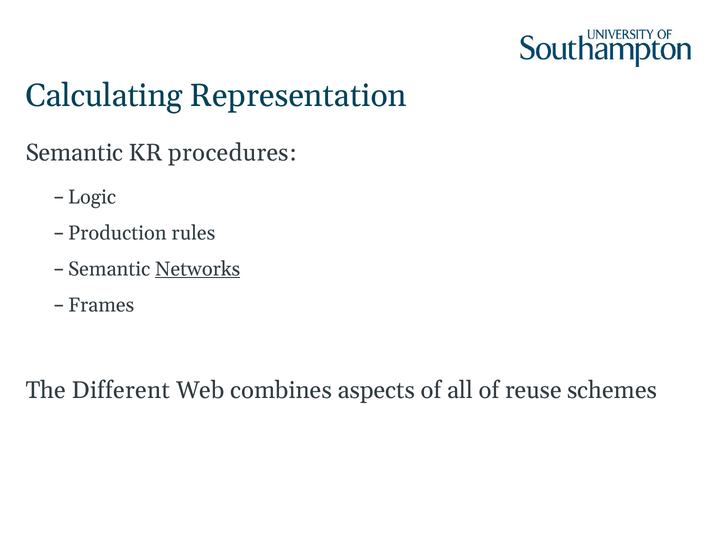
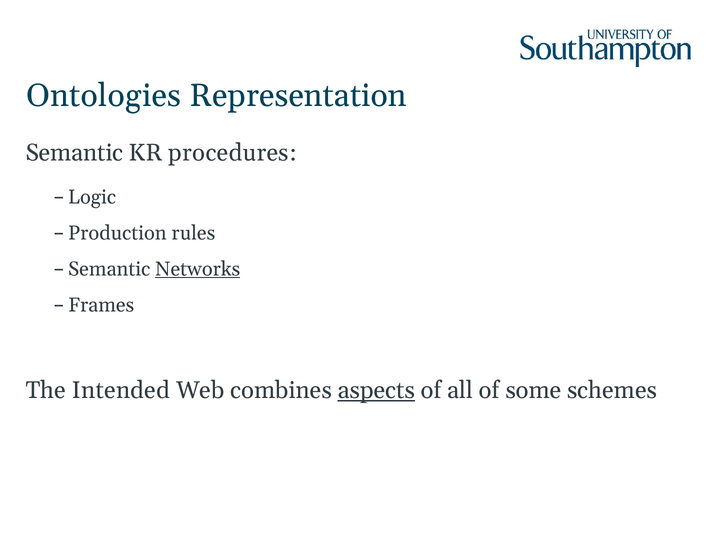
Calculating: Calculating -> Ontologies (104, 96)
Different: Different -> Intended (121, 391)
aspects underline: none -> present (376, 391)
reuse: reuse -> some (533, 391)
